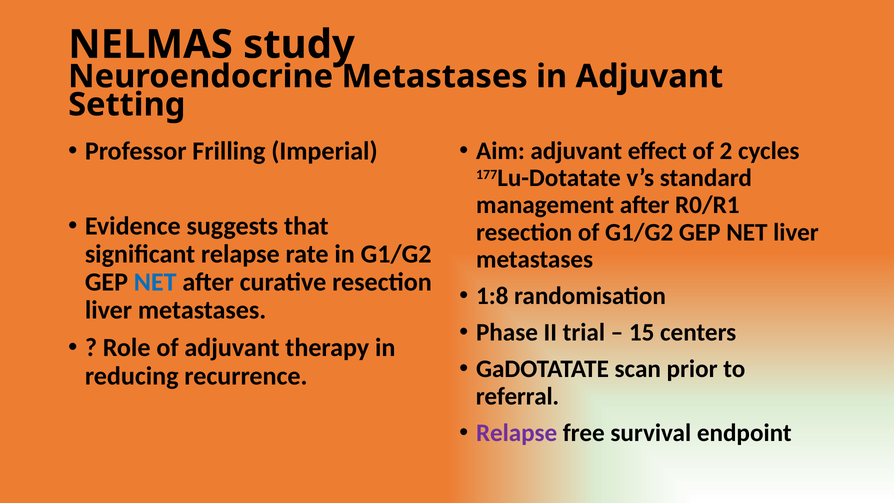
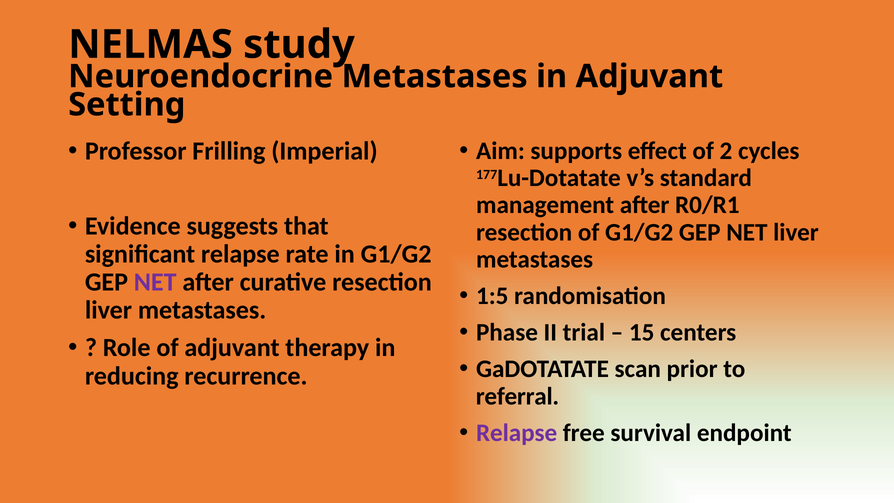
Aim adjuvant: adjuvant -> supports (576, 151)
NET colour: blue -> purple (155, 282)
1:8: 1:8 -> 1:5 (492, 296)
